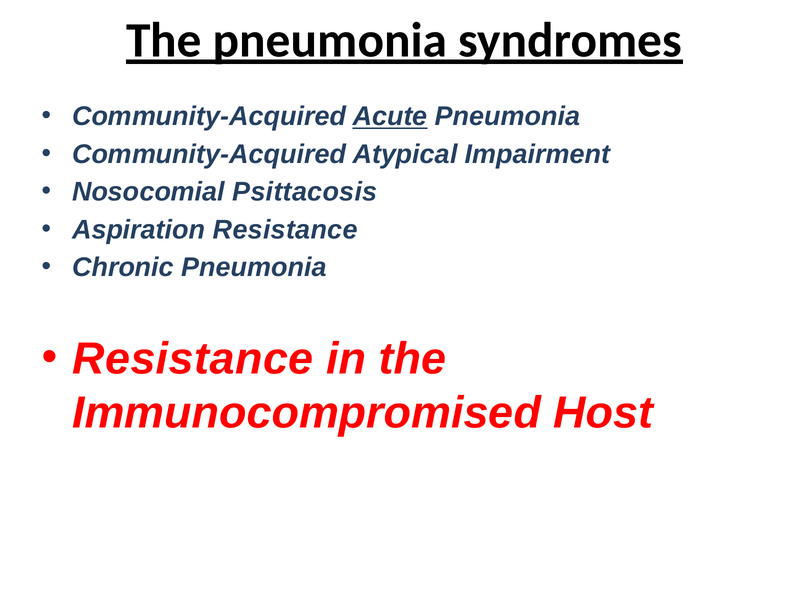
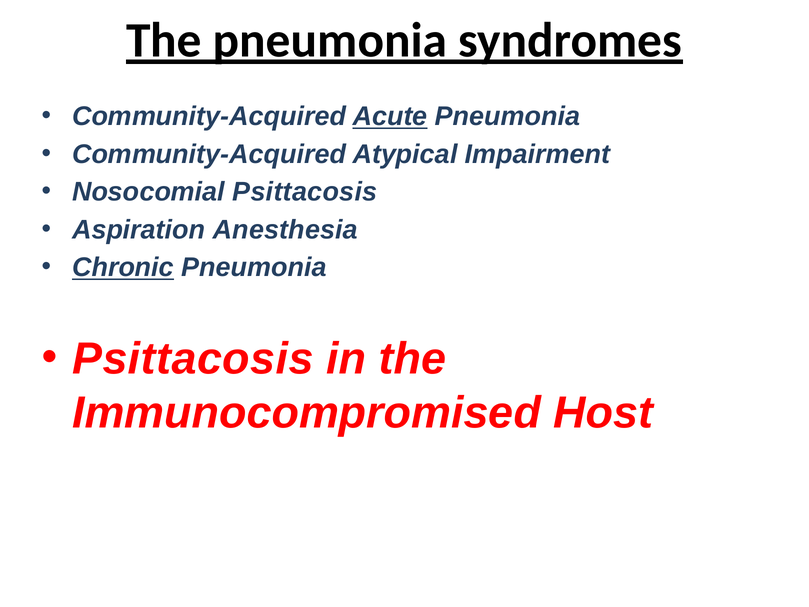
Aspiration Resistance: Resistance -> Anesthesia (285, 230)
Chronic underline: none -> present (123, 267)
Resistance: Resistance -> Psittacosis (193, 359)
